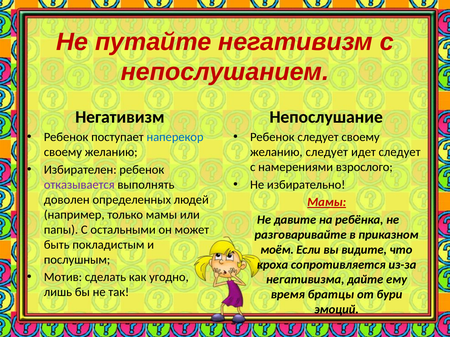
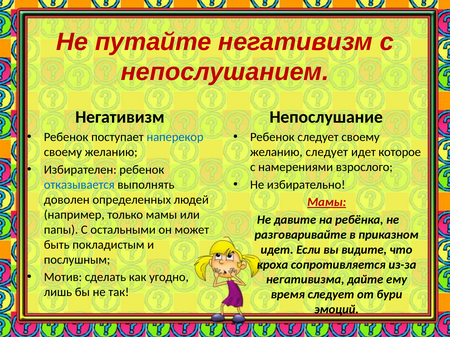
идет следует: следует -> которое (400, 152)
отказывается colour: purple -> blue (79, 185)
моём: моём -> идет (277, 250)
время братцы: братцы -> следует (331, 295)
